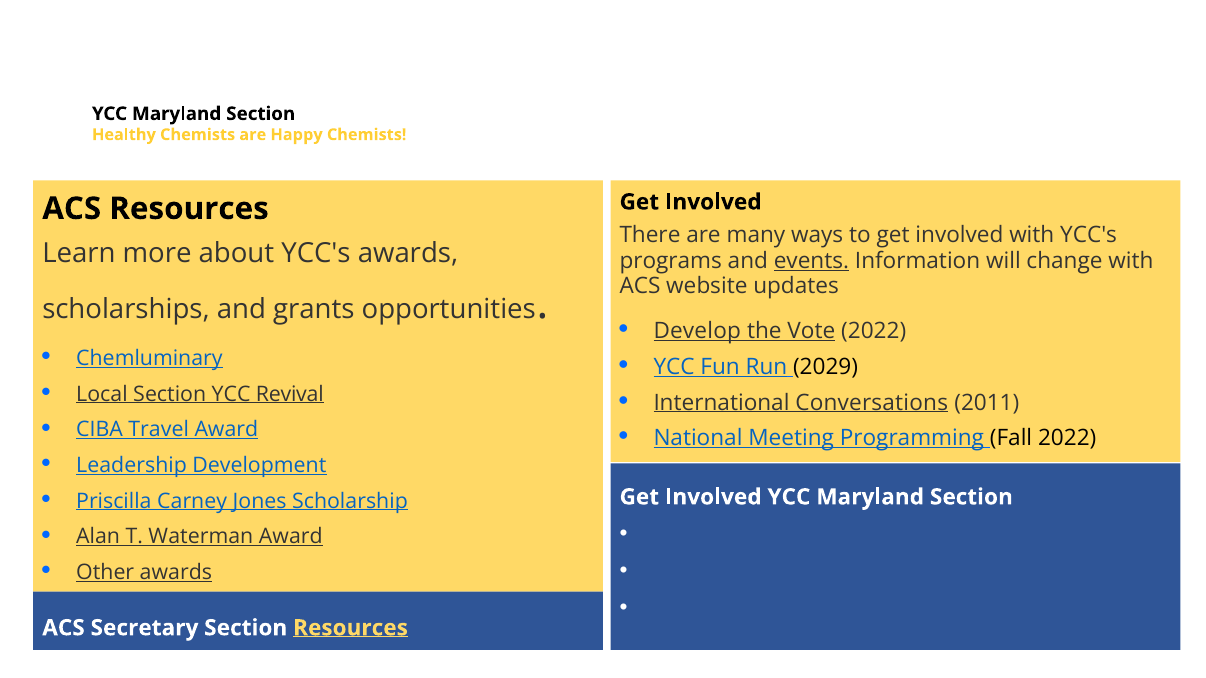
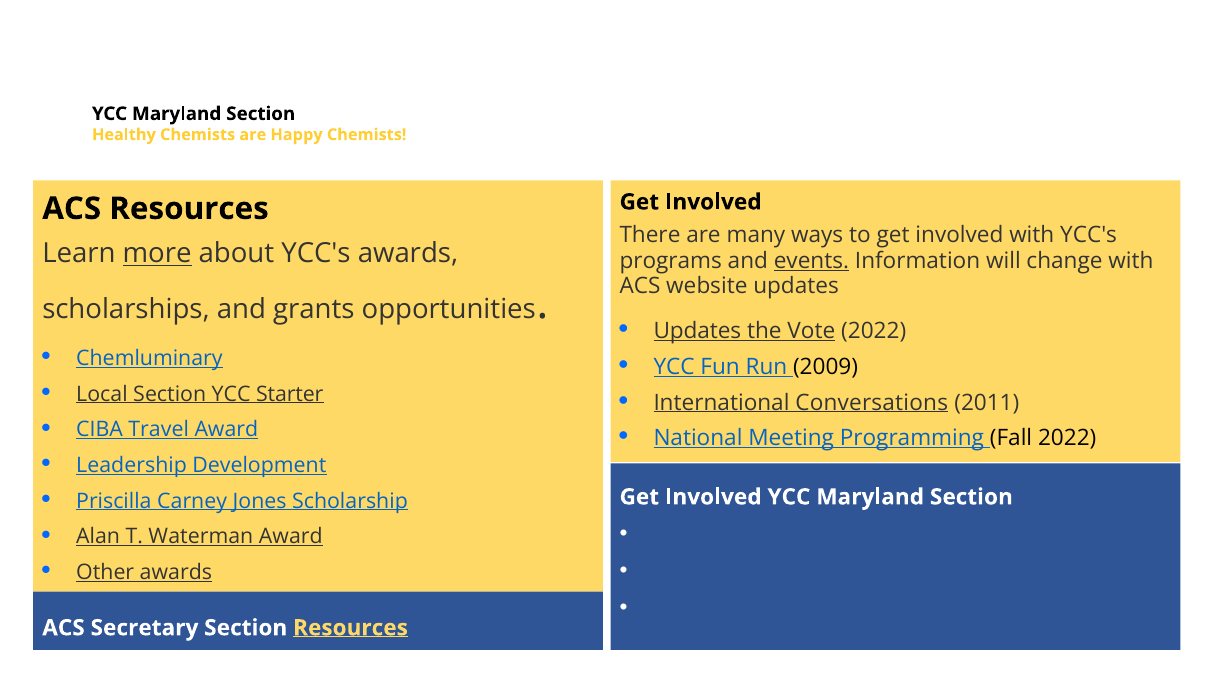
more underline: none -> present (157, 254)
Develop: Develop -> Updates (697, 332)
2029: 2029 -> 2009 (826, 367)
Revival: Revival -> Starter (290, 394)
